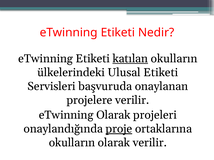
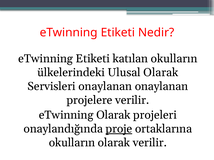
katılan underline: present -> none (130, 59)
Ulusal Etiketi: Etiketi -> Olarak (161, 73)
Servisleri başvuruda: başvuruda -> onaylanan (105, 87)
